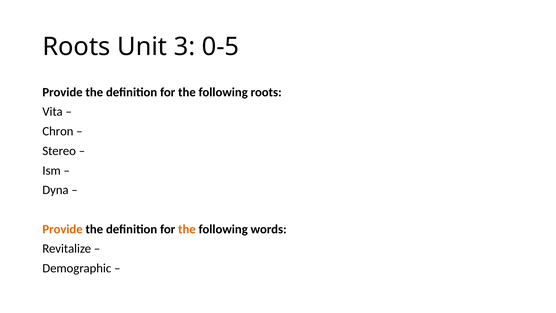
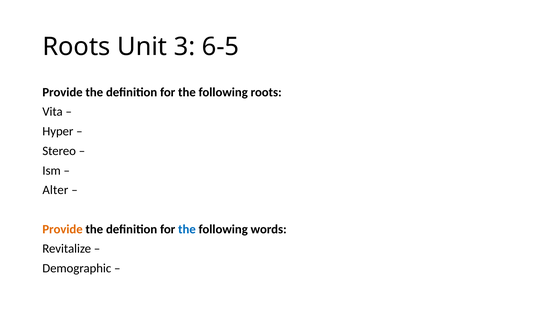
0-5: 0-5 -> 6-5 (221, 47)
Chron: Chron -> Hyper (58, 131)
Dyna: Dyna -> Alter (55, 190)
the colour: orange -> blue (187, 229)
